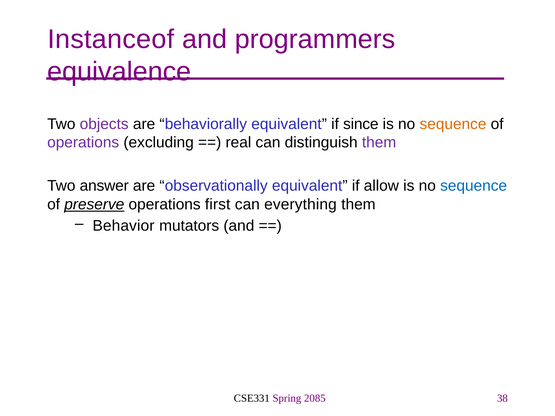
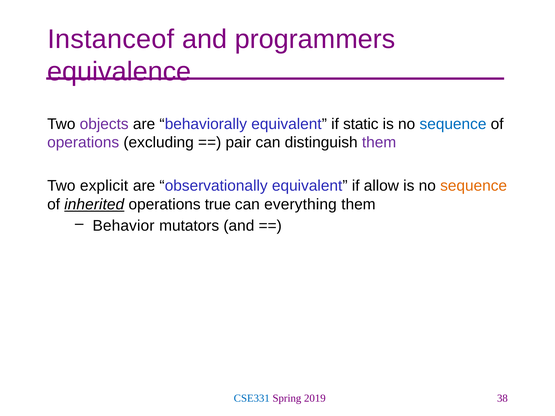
since: since -> static (361, 124)
sequence colour: orange -> blue (453, 124)
real: real -> pair (238, 143)
answer: answer -> explicit (104, 186)
sequence colour: blue -> orange (474, 186)
preserve: preserve -> inherited (94, 204)
first: first -> true (218, 204)
CSE331 colour: black -> blue (252, 399)
2085: 2085 -> 2019 (315, 399)
